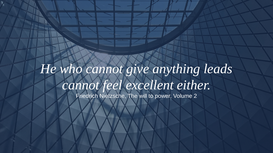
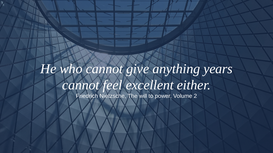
leads: leads -> years (218, 69)
